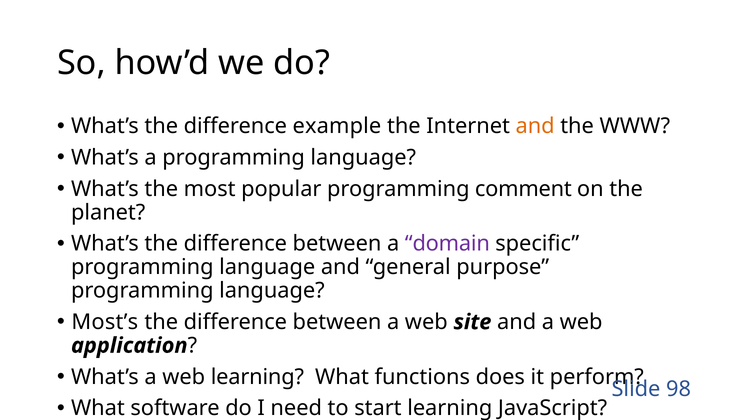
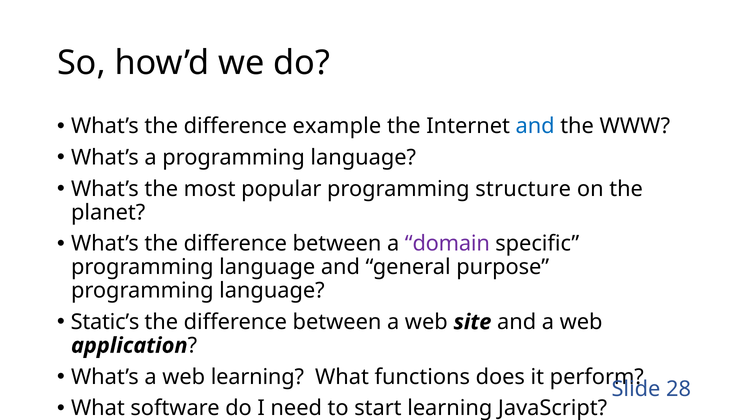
and colour: orange -> blue (535, 126)
comment: comment -> structure (523, 189)
Most’s: Most’s -> Static’s (105, 323)
98: 98 -> 28 (679, 390)
